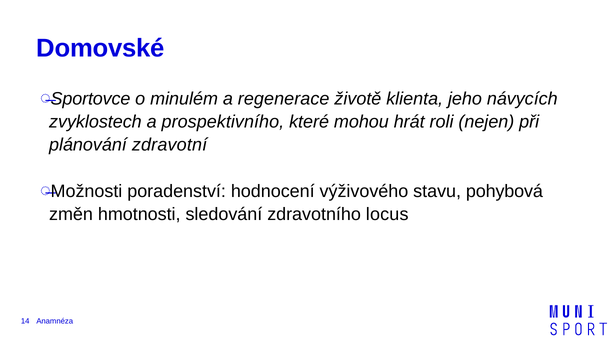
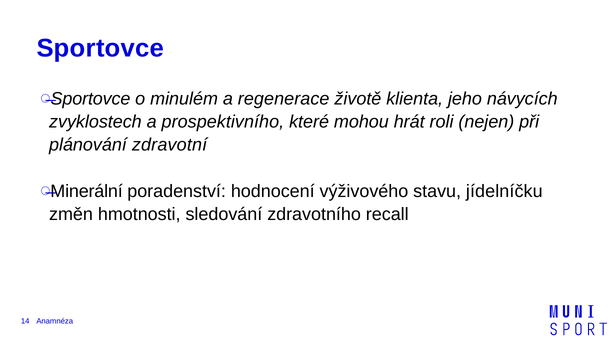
Domovské: Domovské -> Sportovce (100, 48)
Možnosti: Možnosti -> Minerální (87, 191)
pohybová: pohybová -> jídelníčku (504, 191)
locus: locus -> recall (387, 215)
